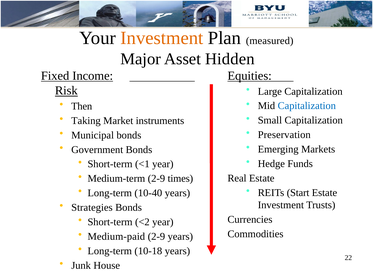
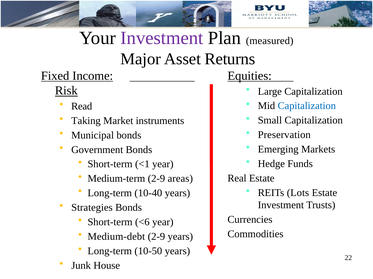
Investment colour: orange -> purple (162, 38)
Hidden: Hidden -> Returns (230, 59)
Then: Then -> Read (82, 106)
times: times -> areas (180, 179)
Start: Start -> Lots (298, 193)
<2: <2 -> <6 (142, 223)
Medium-paid: Medium-paid -> Medium-debt (116, 237)
10-18: 10-18 -> 10-50 (148, 252)
